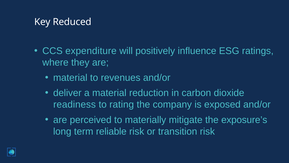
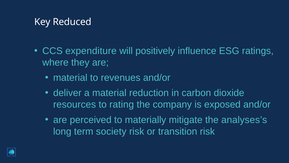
readiness: readiness -> resources (75, 104)
exposure’s: exposure’s -> analyses’s (244, 119)
reliable: reliable -> society (111, 131)
